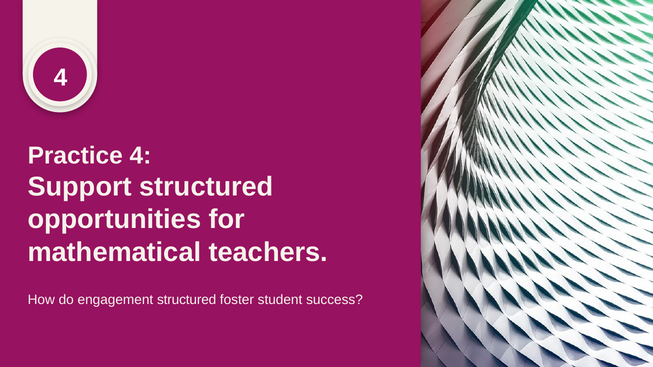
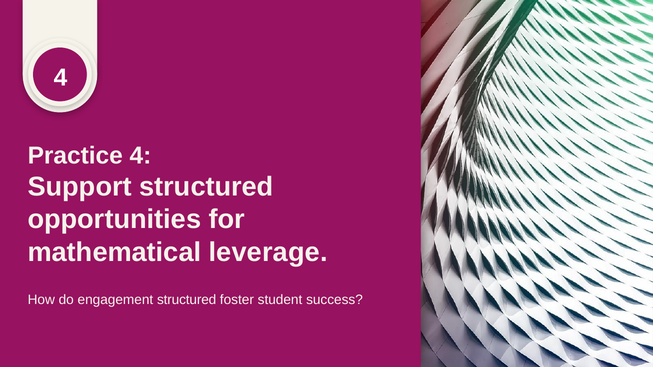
teachers: teachers -> leverage (268, 252)
